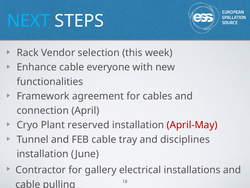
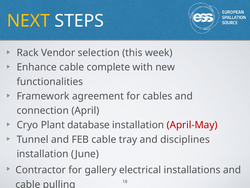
NEXT colour: light blue -> yellow (28, 21)
everyone: everyone -> complete (108, 67)
reserved: reserved -> database (89, 125)
